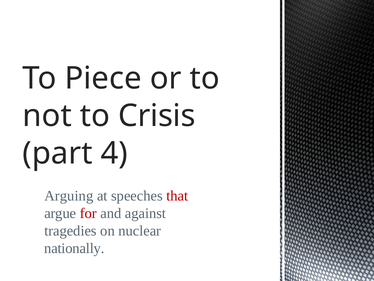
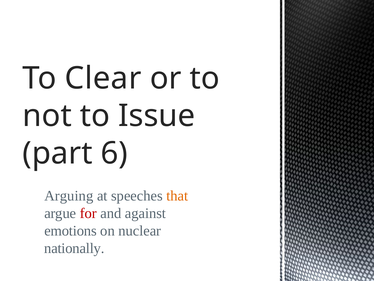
Piece: Piece -> Clear (103, 78)
Crisis: Crisis -> Issue (157, 116)
4: 4 -> 6 (114, 153)
that colour: red -> orange (177, 195)
tragedies: tragedies -> emotions (70, 230)
